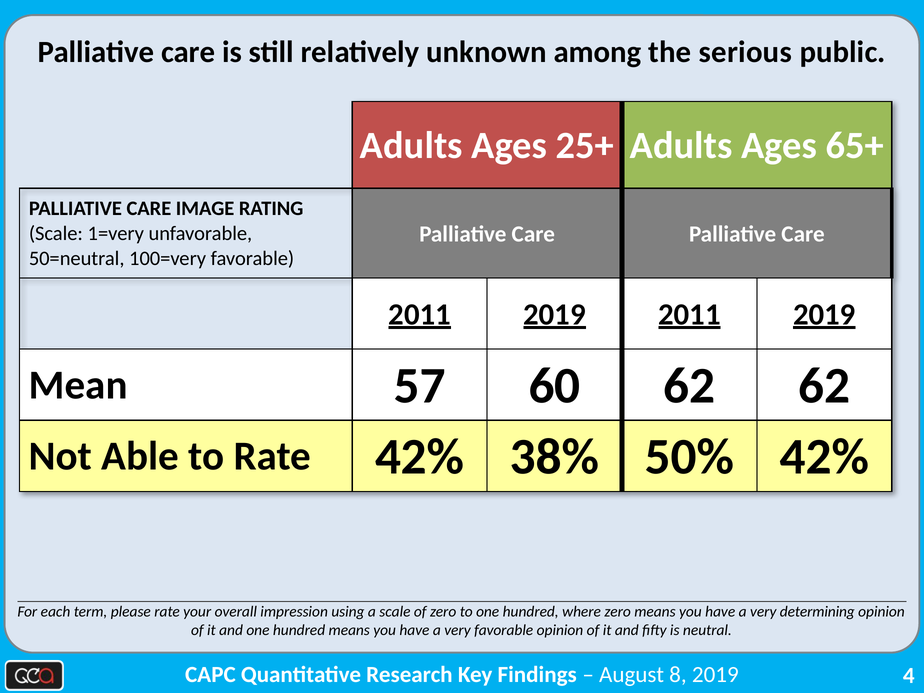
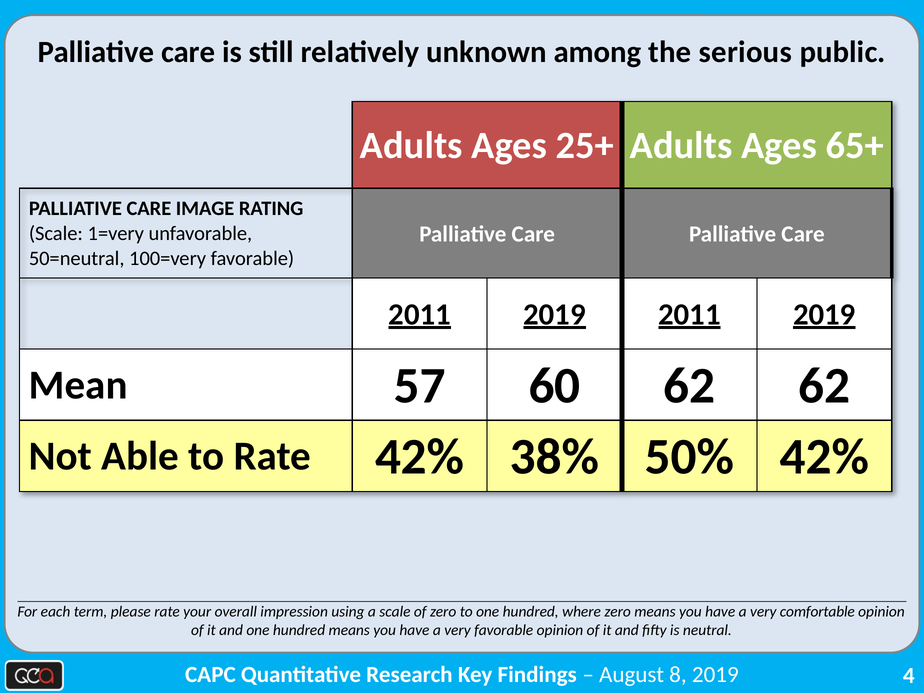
determining: determining -> comfortable (817, 612)
